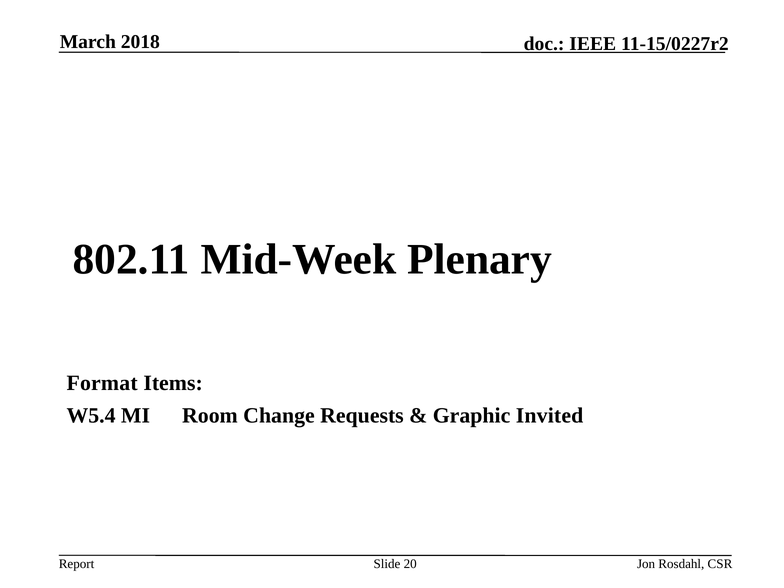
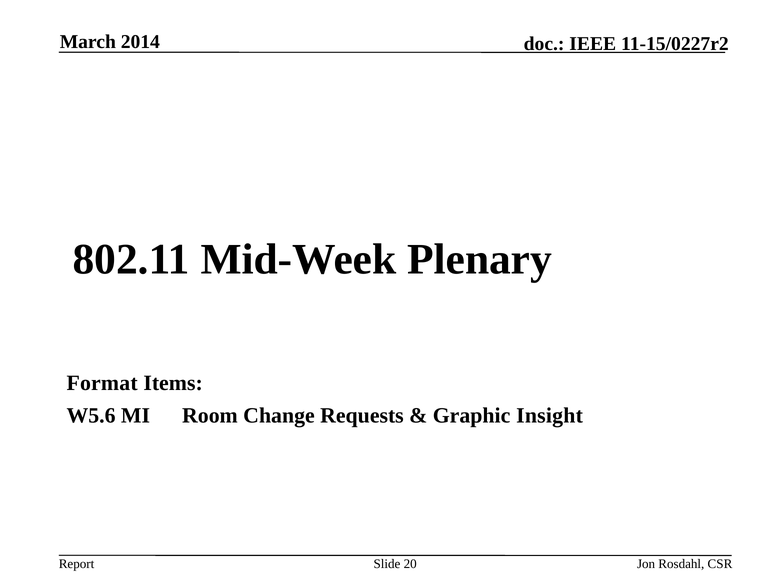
2018: 2018 -> 2014 (140, 42)
W5.4: W5.4 -> W5.6 (91, 416)
Invited: Invited -> Insight (550, 416)
